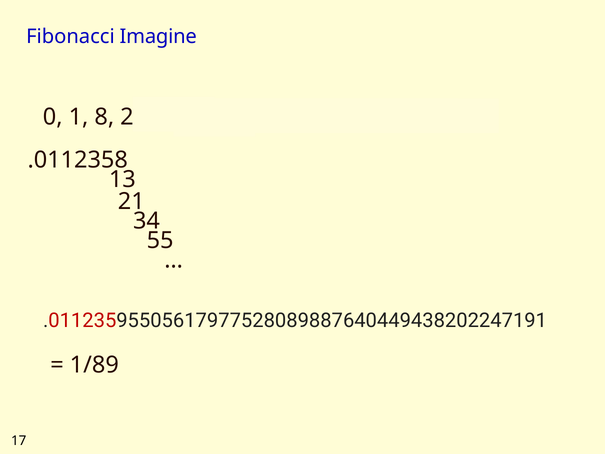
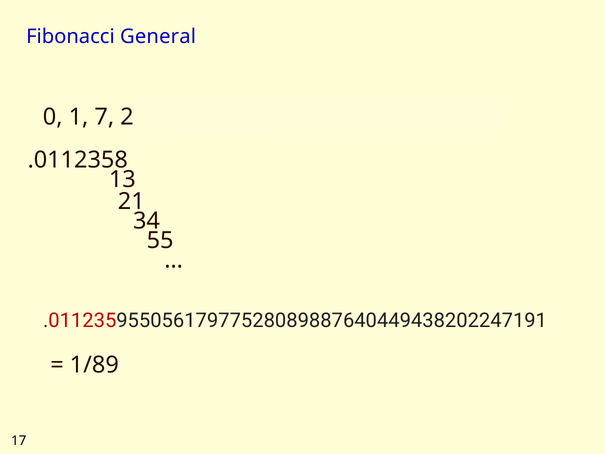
Imagine: Imagine -> General (158, 37)
1 8: 8 -> 7 (104, 117)
